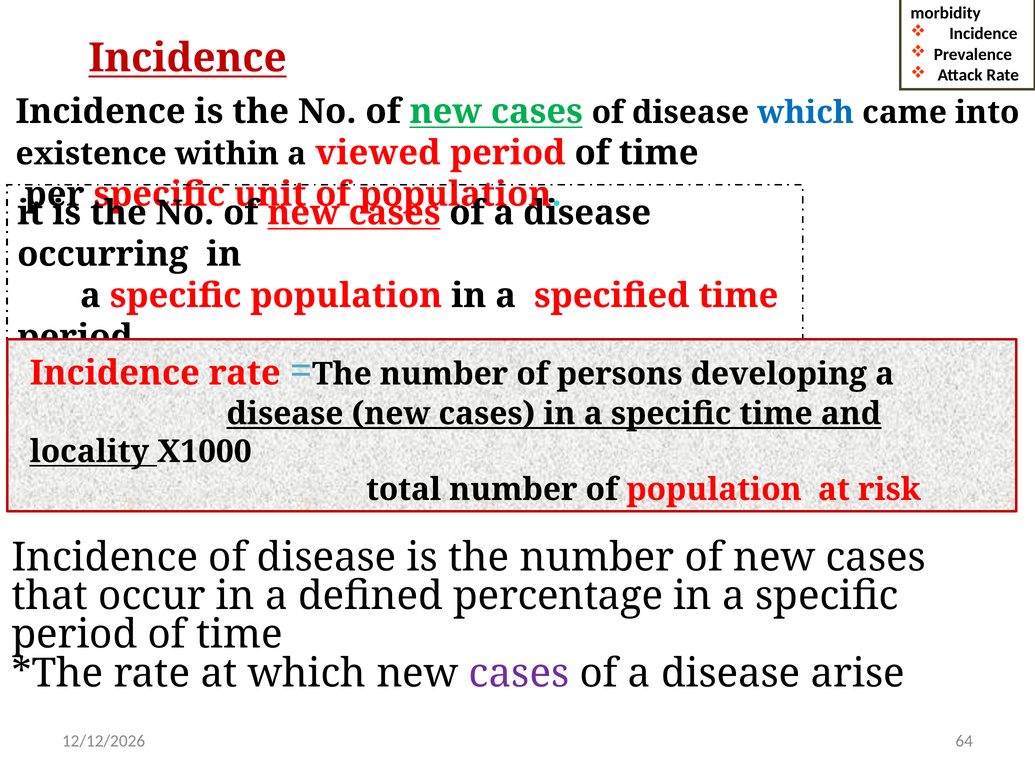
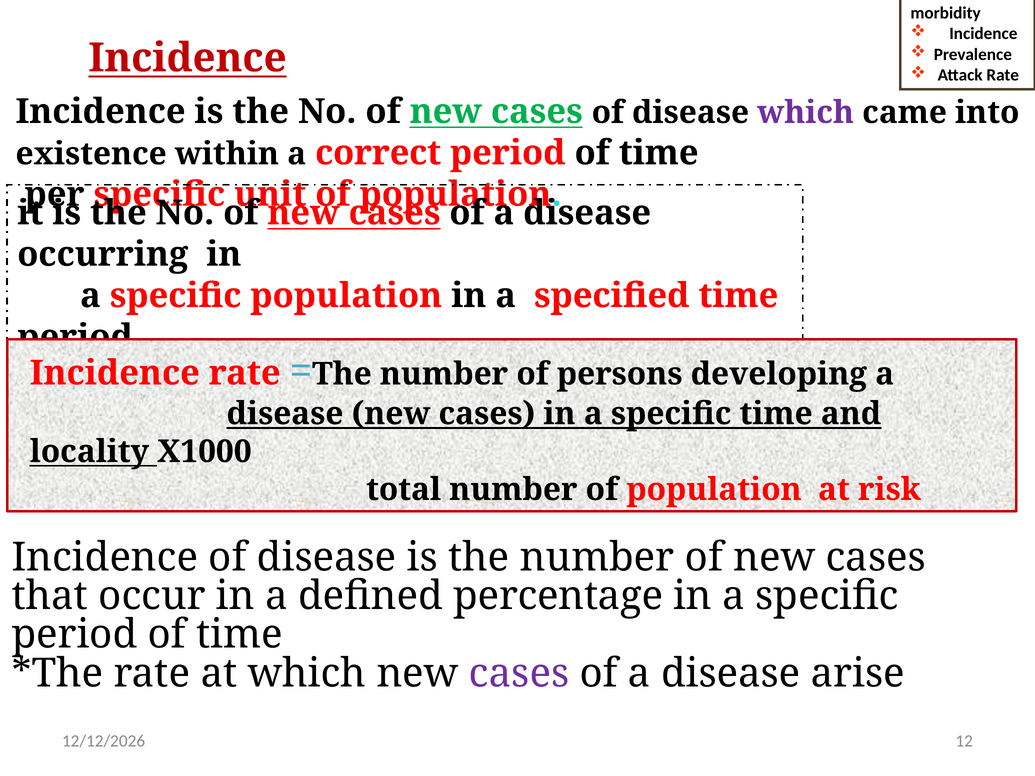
which colour: blue -> purple (806, 113)
viewed: viewed -> correct (378, 153)
64: 64 -> 12 (964, 741)
